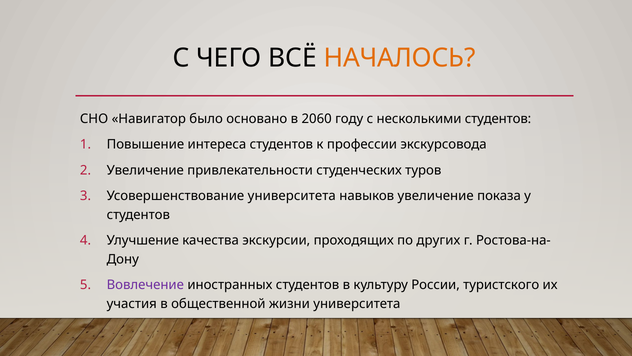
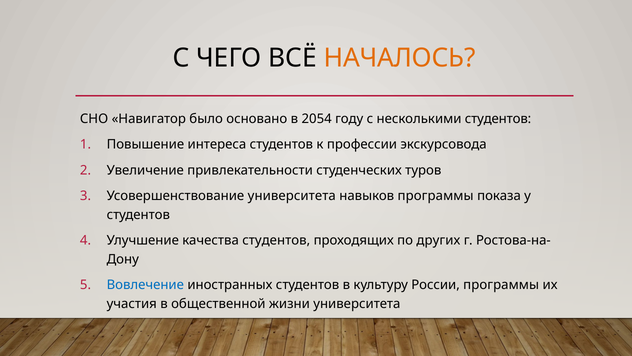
2060: 2060 -> 2054 (317, 119)
навыков увеличение: увеличение -> программы (436, 195)
качества экскурсии: экскурсии -> студентов (276, 240)
Вовлечение colour: purple -> blue (145, 284)
России туристского: туристского -> программы (501, 284)
